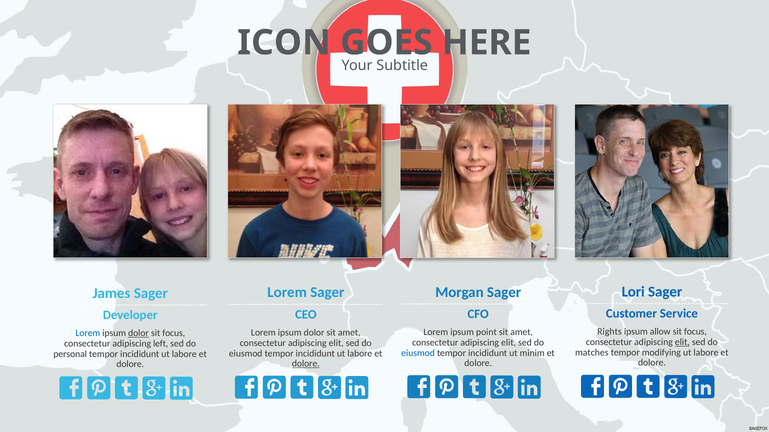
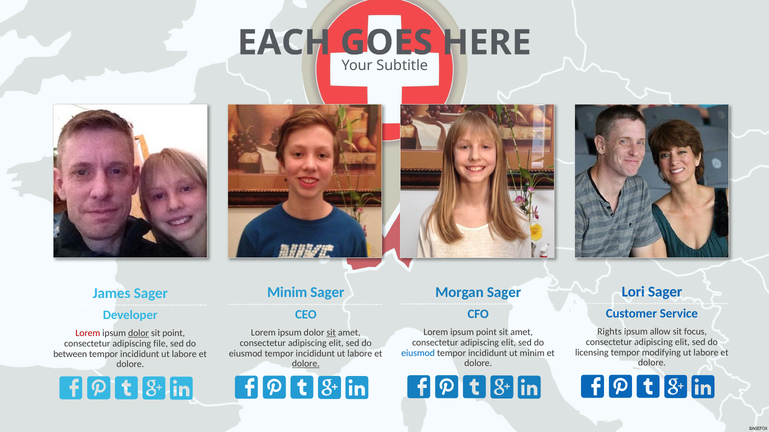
ICON: ICON -> EACH (284, 43)
Lorem: Lorem -> Minim (287, 293)
sit underline: none -> present (331, 333)
Lorem colour: blue -> red (88, 334)
focus: focus -> point (174, 334)
elit underline: present -> none (682, 343)
left: left -> file (161, 344)
matches: matches -> licensing (592, 353)
personal: personal -> between (70, 354)
